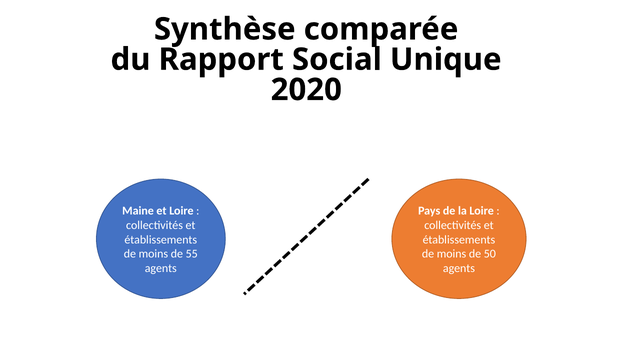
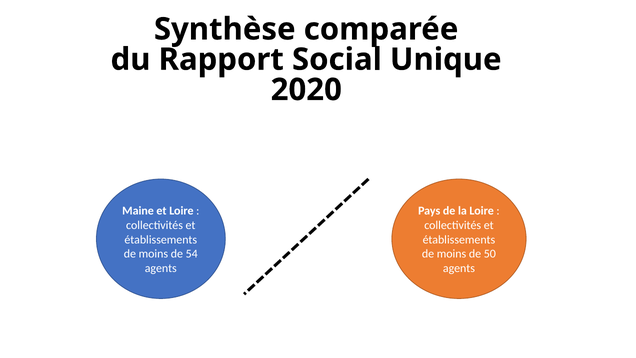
55: 55 -> 54 (192, 254)
